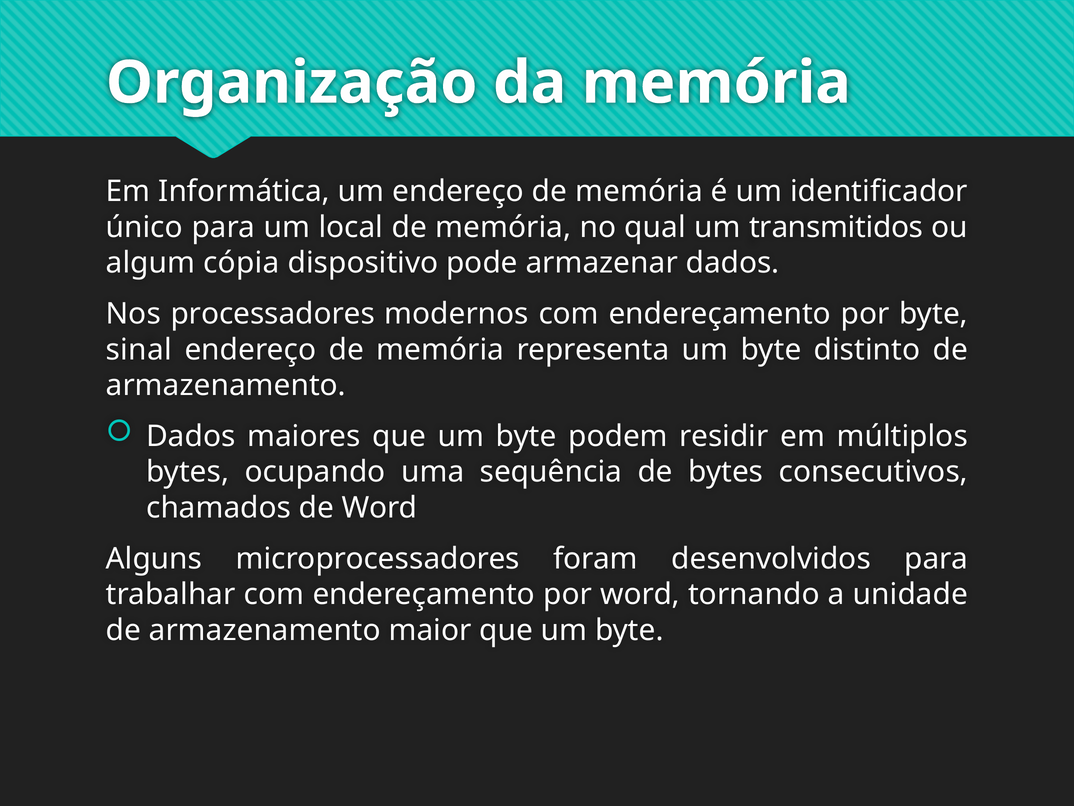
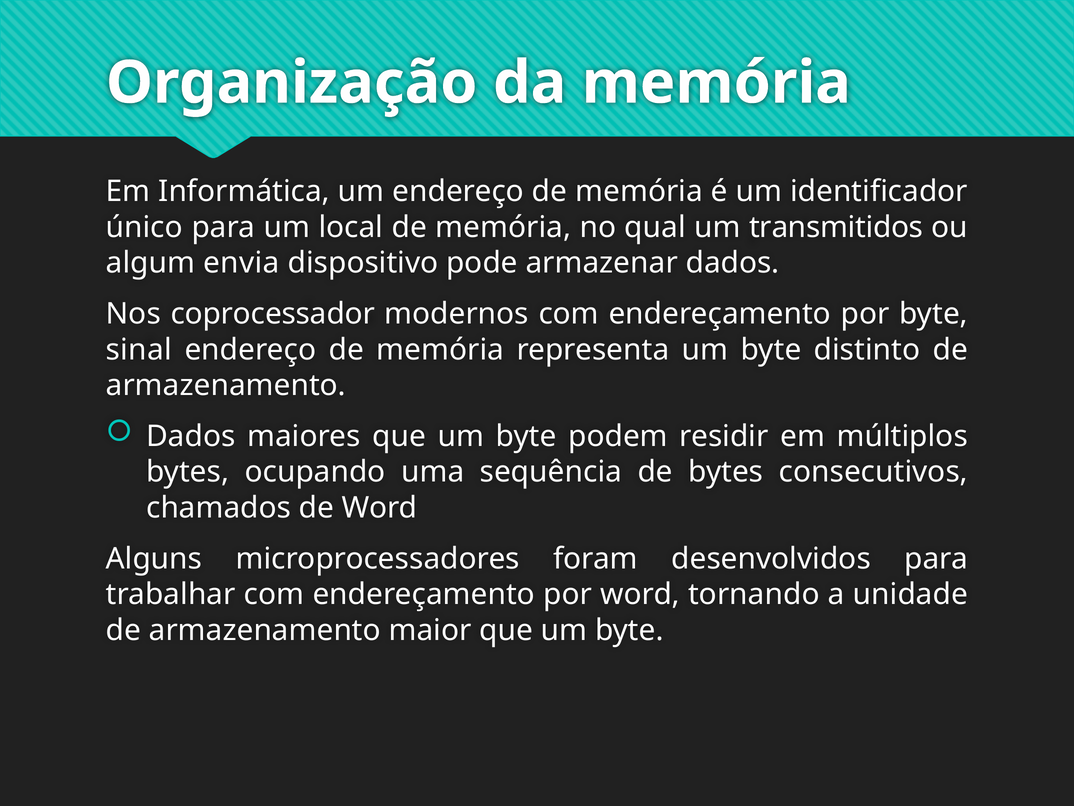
cópia: cópia -> envia (241, 263)
processadores: processadores -> coprocessador (273, 314)
